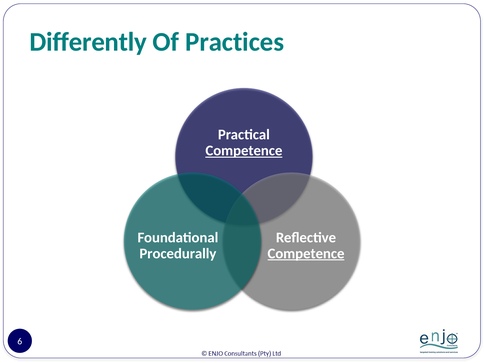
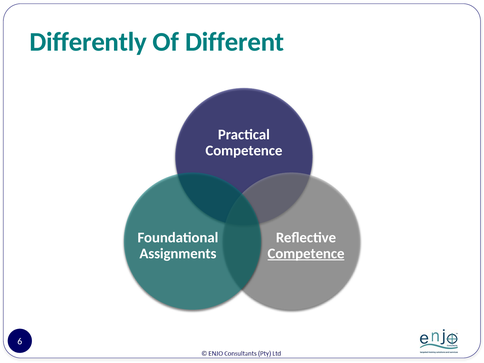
Practices: Practices -> Different (235, 42)
Competence underline: present -> none (244, 151)
Procedurally: Procedurally -> Assignments (178, 254)
